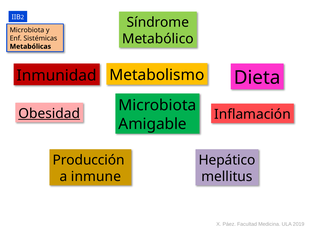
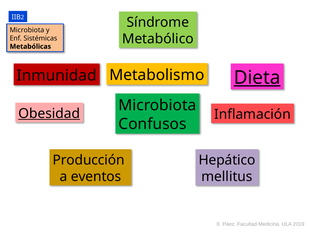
Dieta underline: none -> present (257, 78)
Amigable: Amigable -> Confusos (153, 124)
inmune: inmune -> eventos (96, 176)
